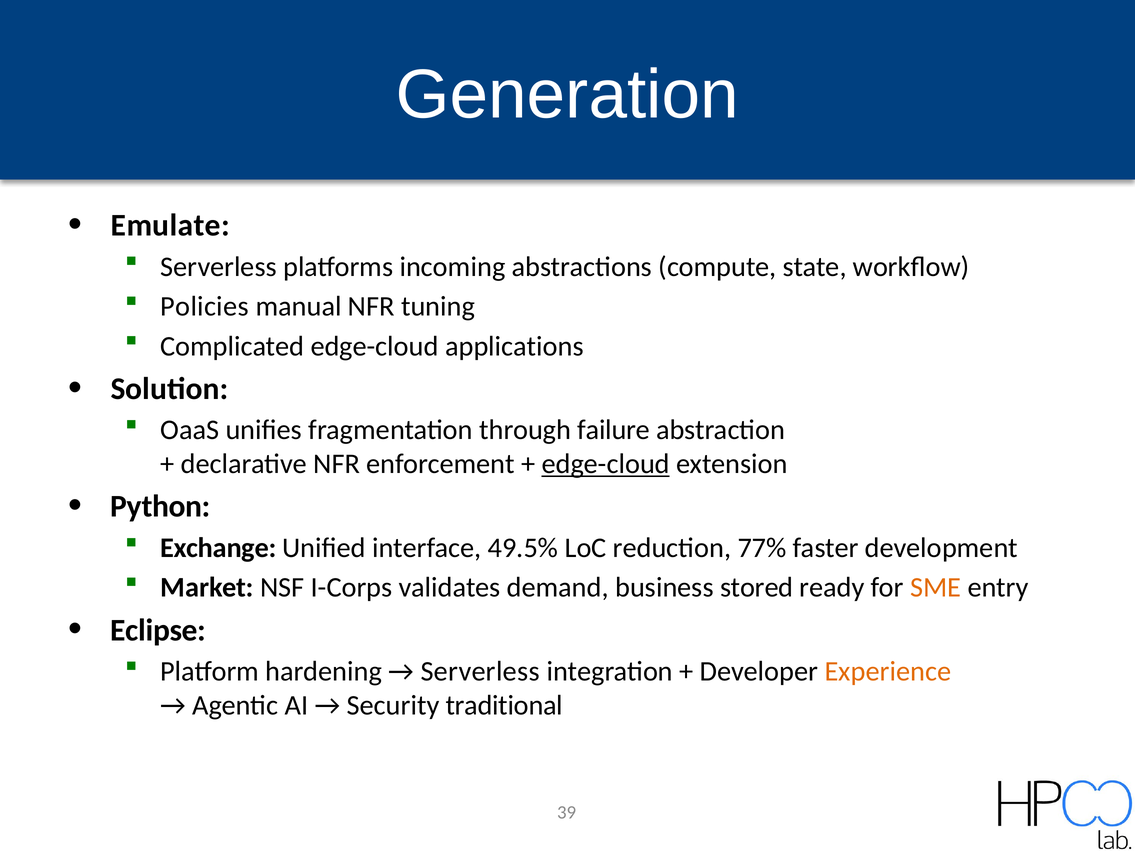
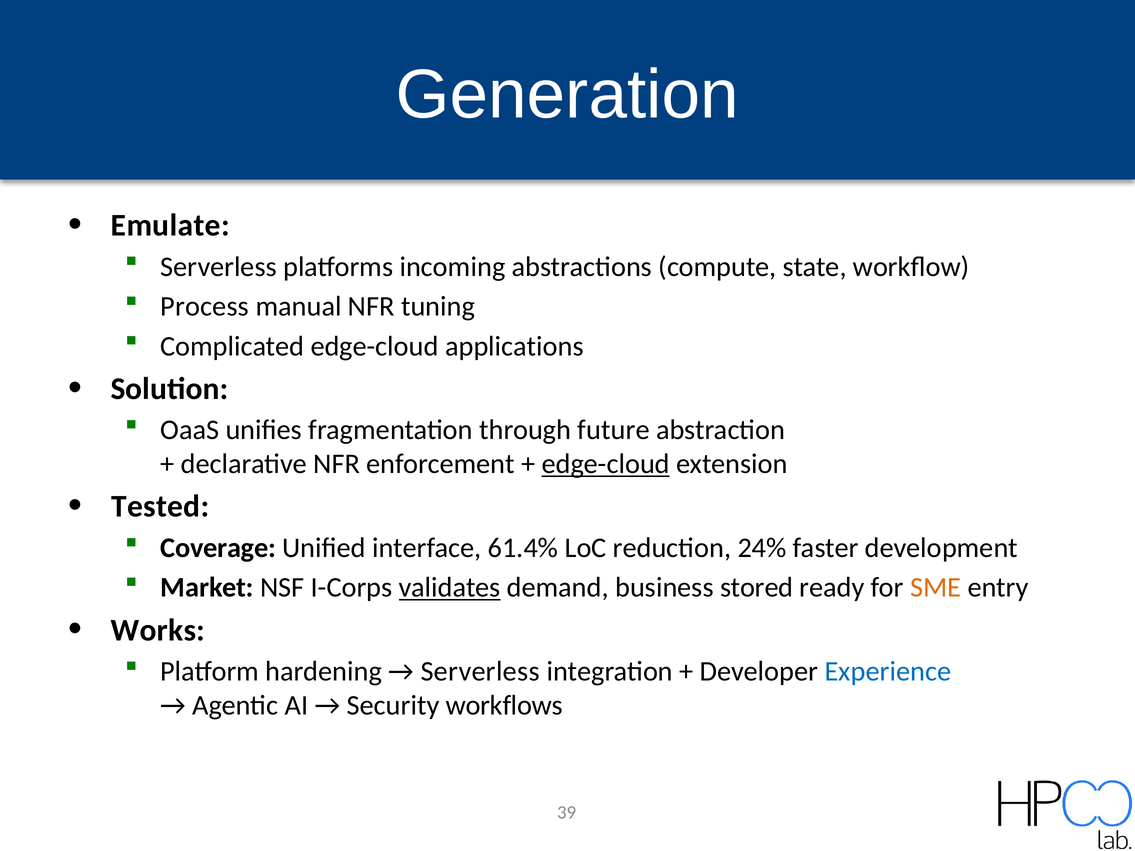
Policies: Policies -> Process (205, 307)
failure: failure -> future (614, 430)
Python: Python -> Tested (160, 507)
Exchange: Exchange -> Coverage (218, 548)
49.5%: 49.5% -> 61.4% (523, 548)
77%: 77% -> 24% (762, 548)
validates underline: none -> present (450, 588)
Eclipse: Eclipse -> Works (158, 630)
Experience colour: orange -> blue (888, 672)
traditional: traditional -> workflows (504, 706)
